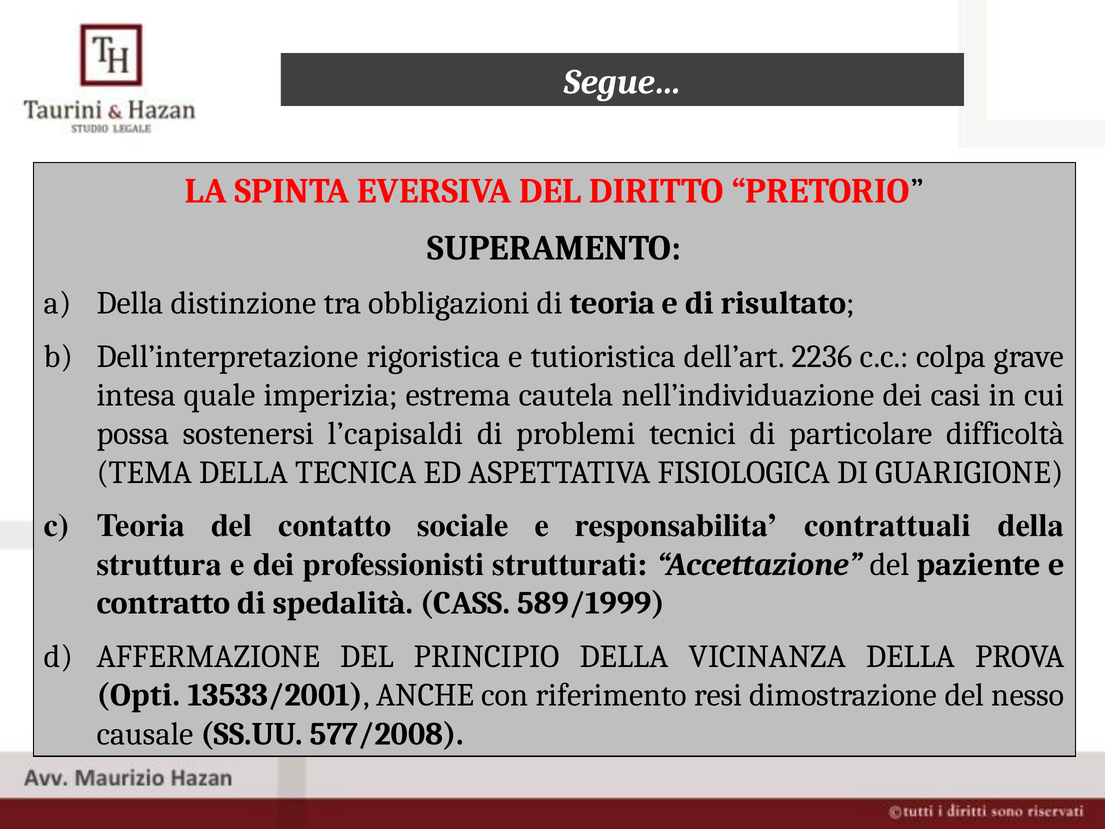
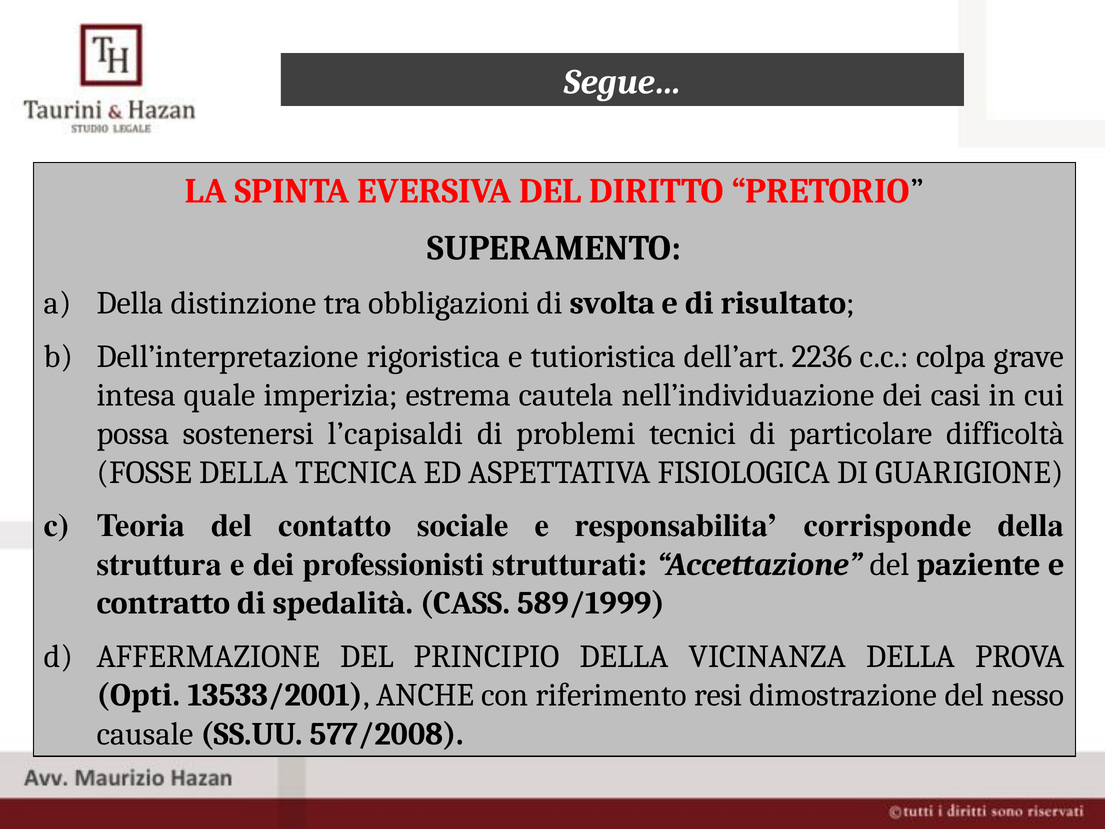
di teoria: teoria -> svolta (613, 303)
TEMA: TEMA -> FOSSE (144, 472)
contrattuali: contrattuali -> corrisponde (887, 526)
